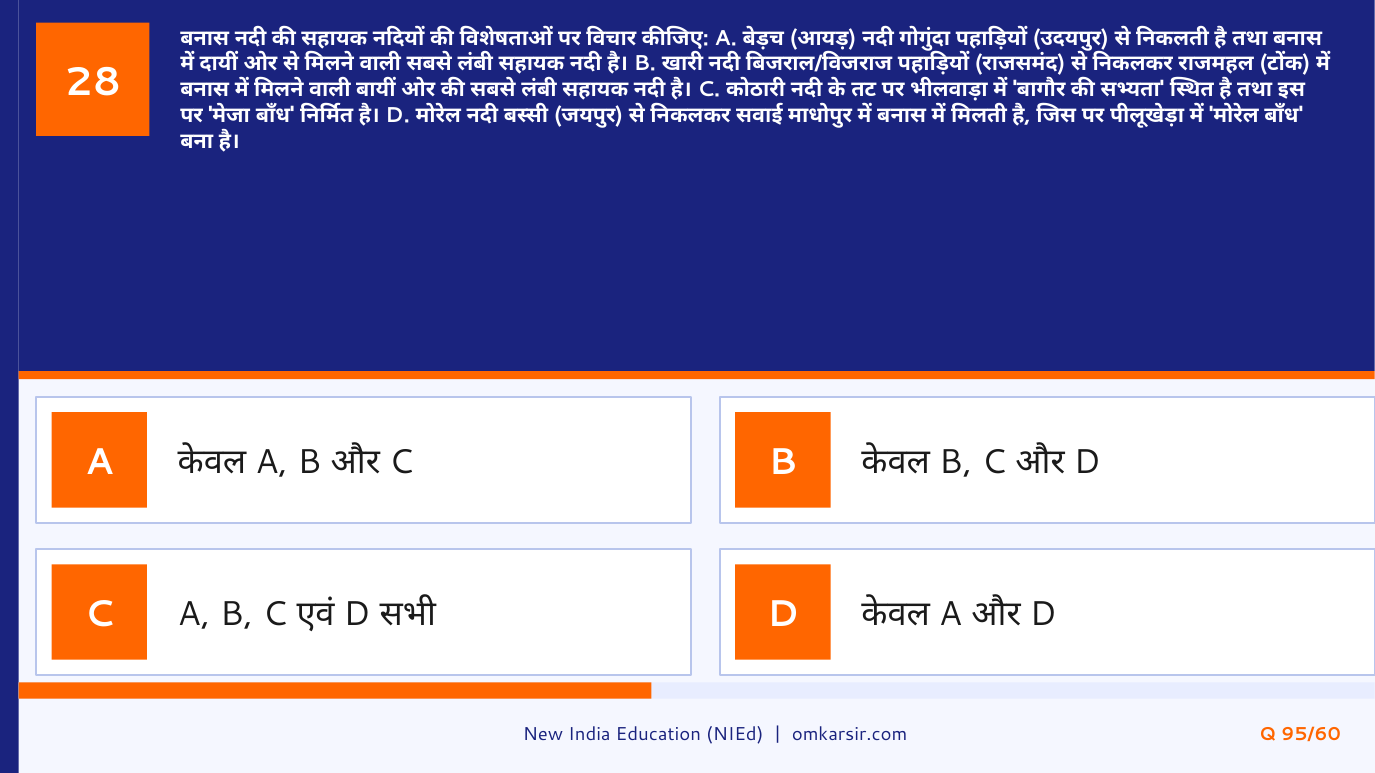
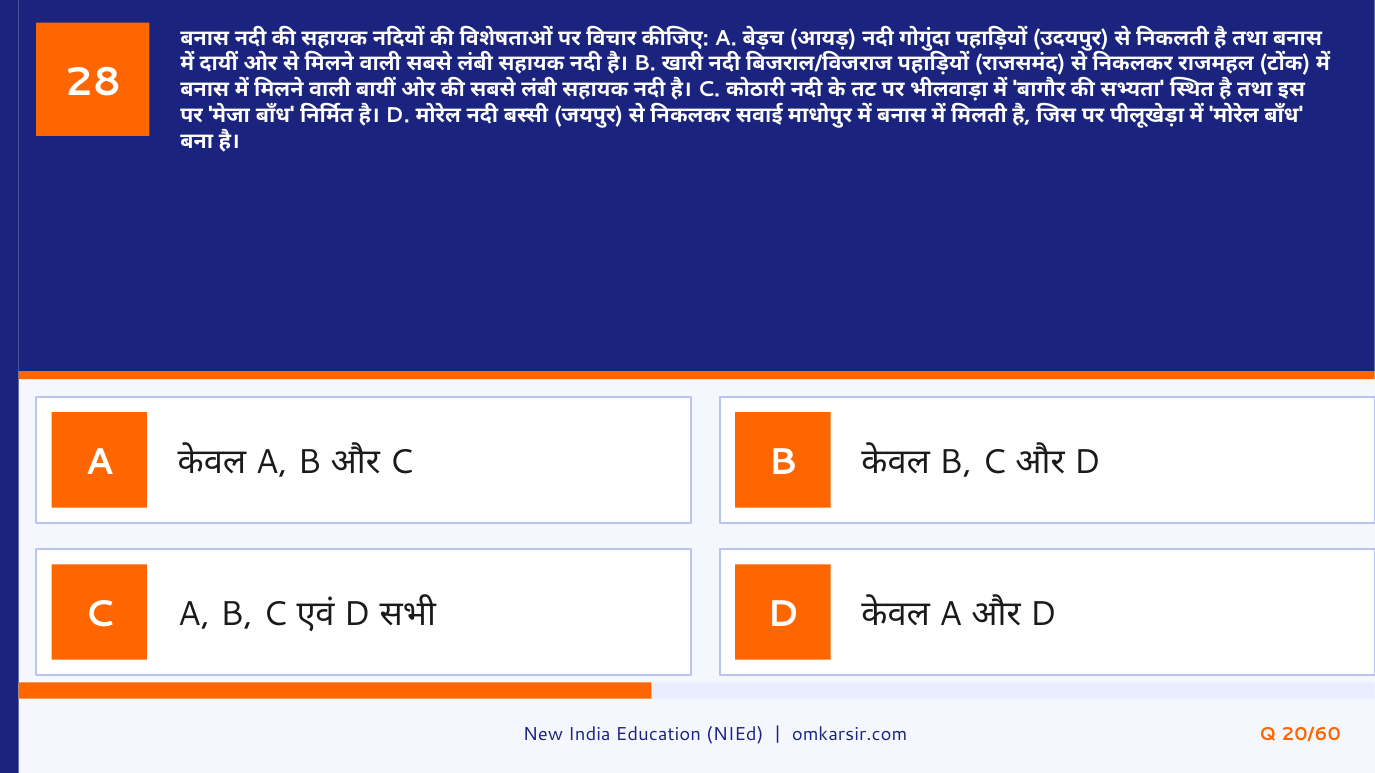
95/60: 95/60 -> 20/60 (1311, 734)
